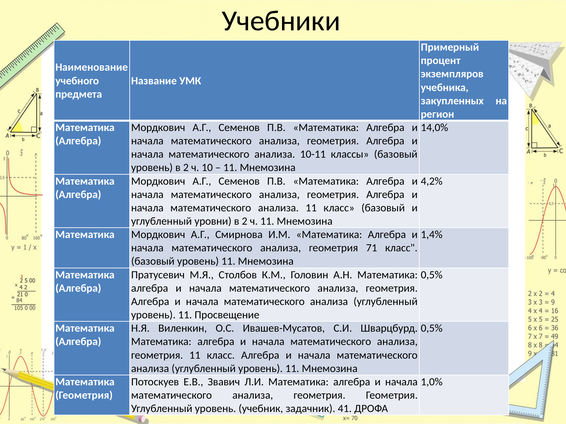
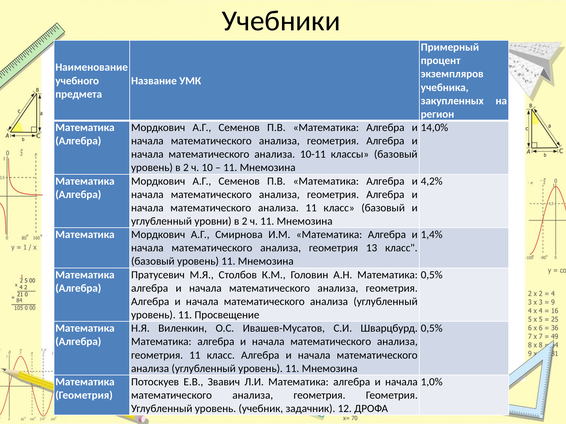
71: 71 -> 13 (372, 248)
41: 41 -> 12 (345, 409)
